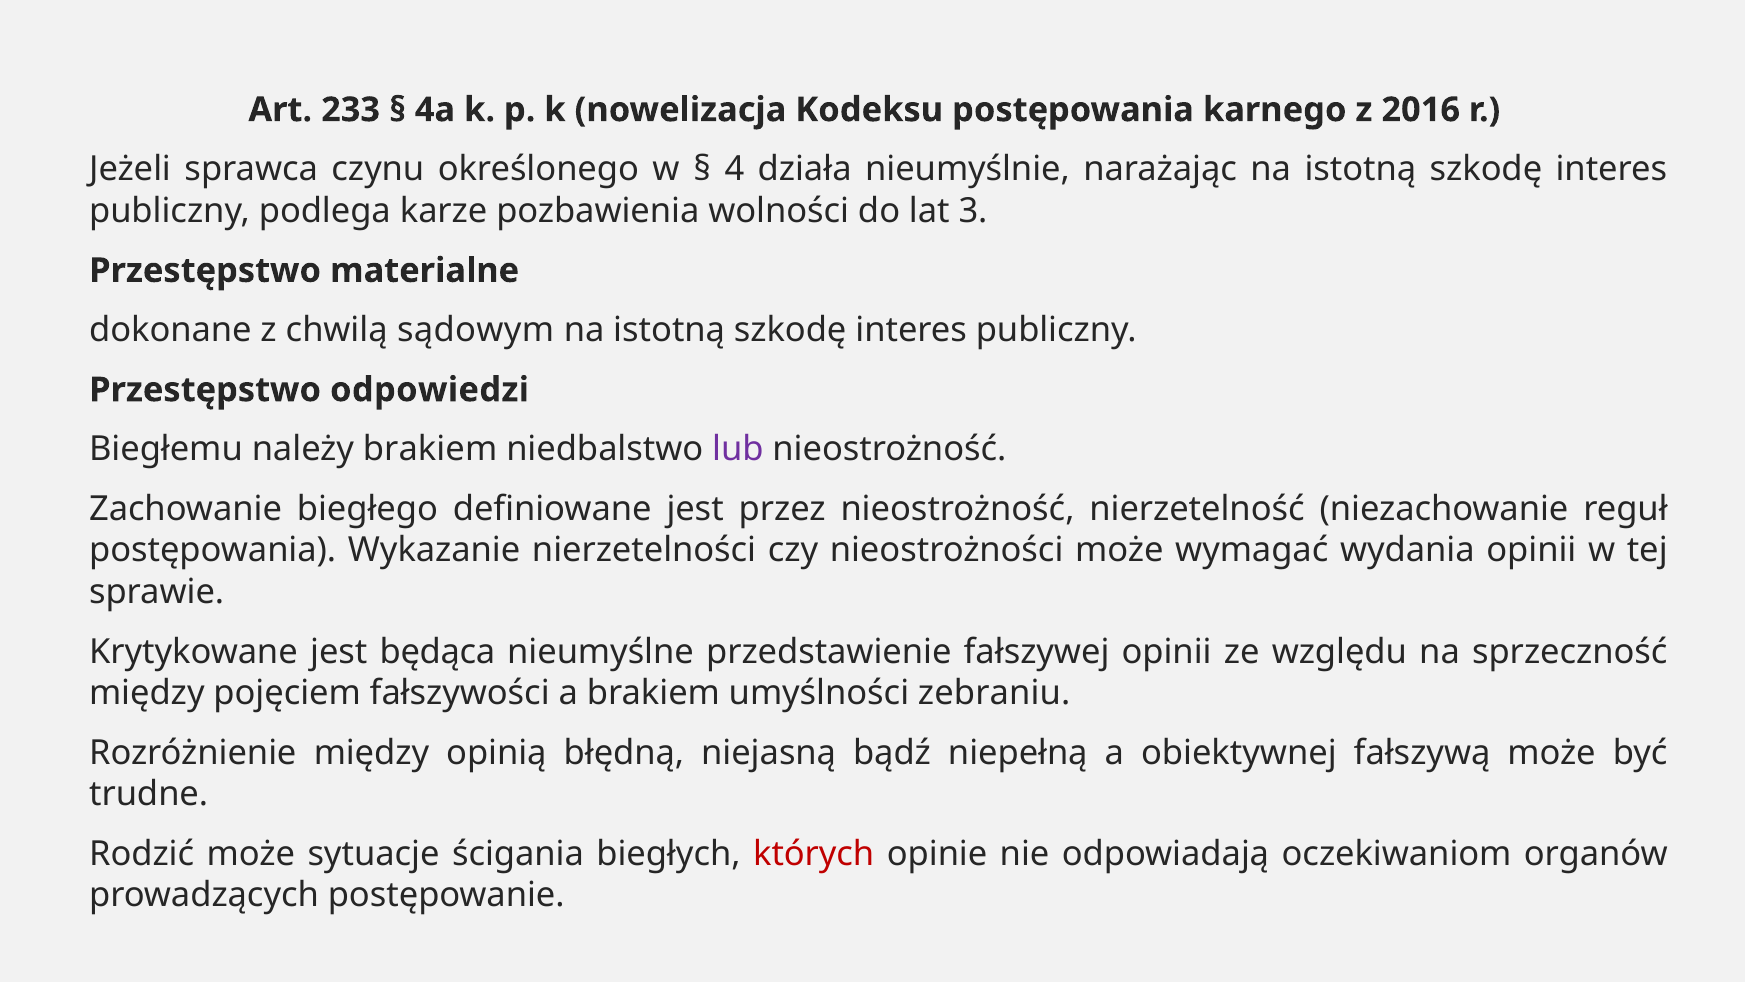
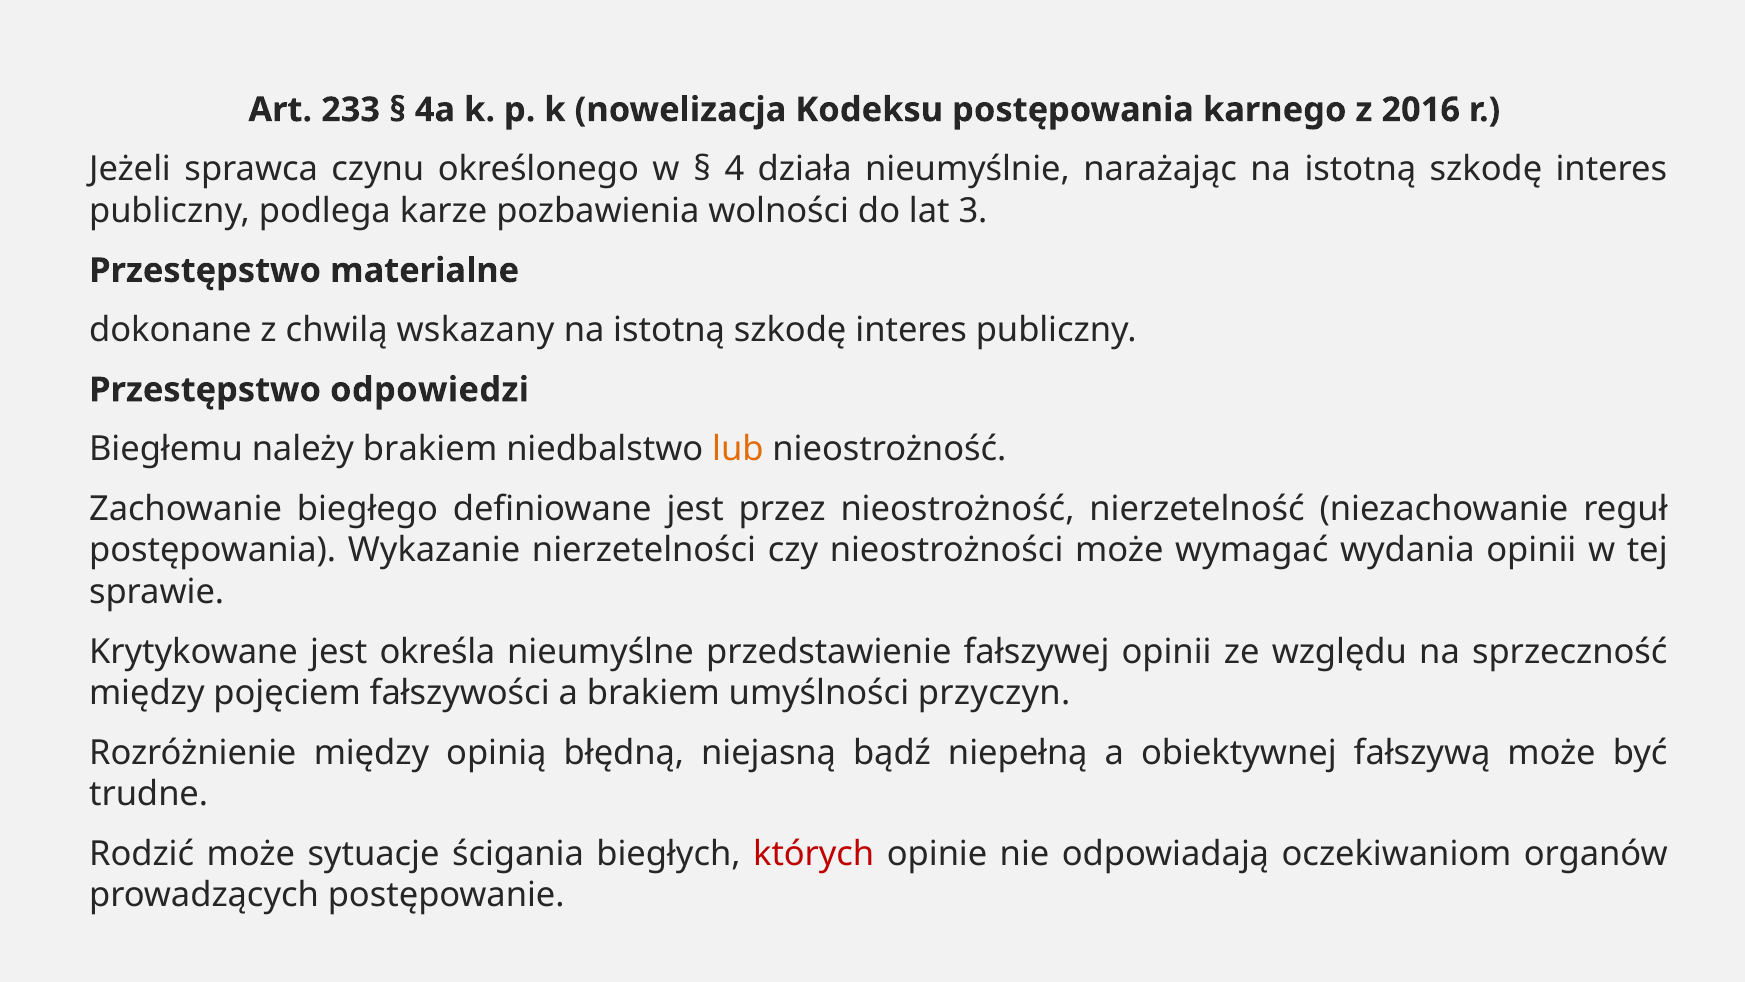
sądowym: sądowym -> wskazany (476, 330)
lub colour: purple -> orange (738, 449)
będąca: będąca -> określa (437, 651)
zebraniu: zebraniu -> przyczyn (994, 693)
